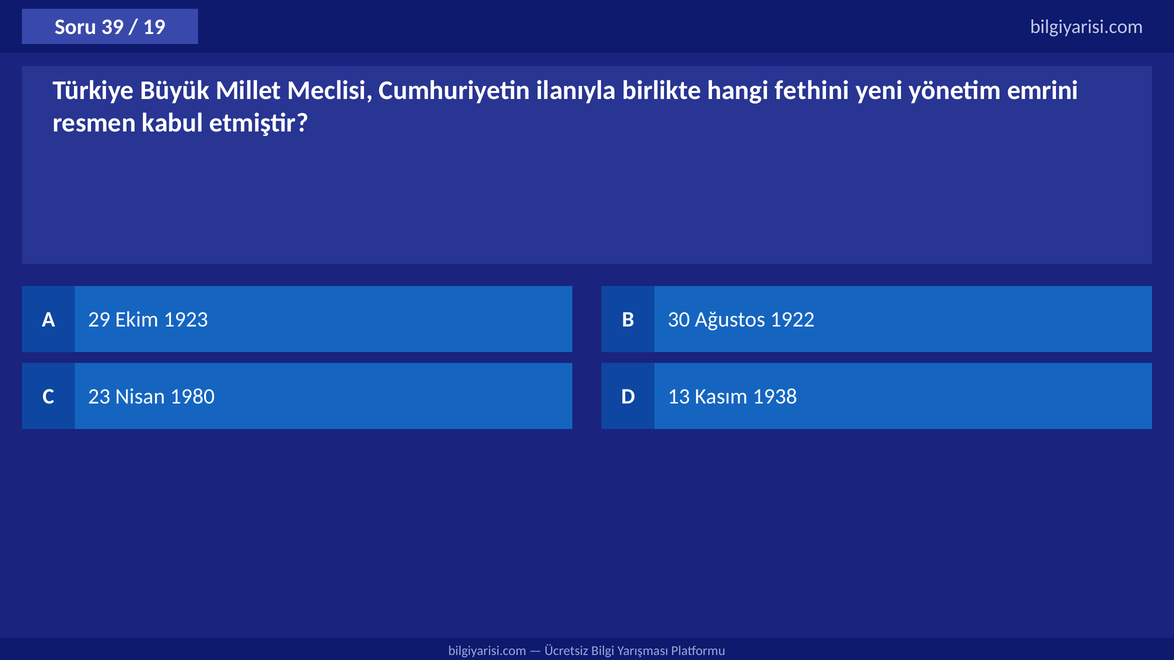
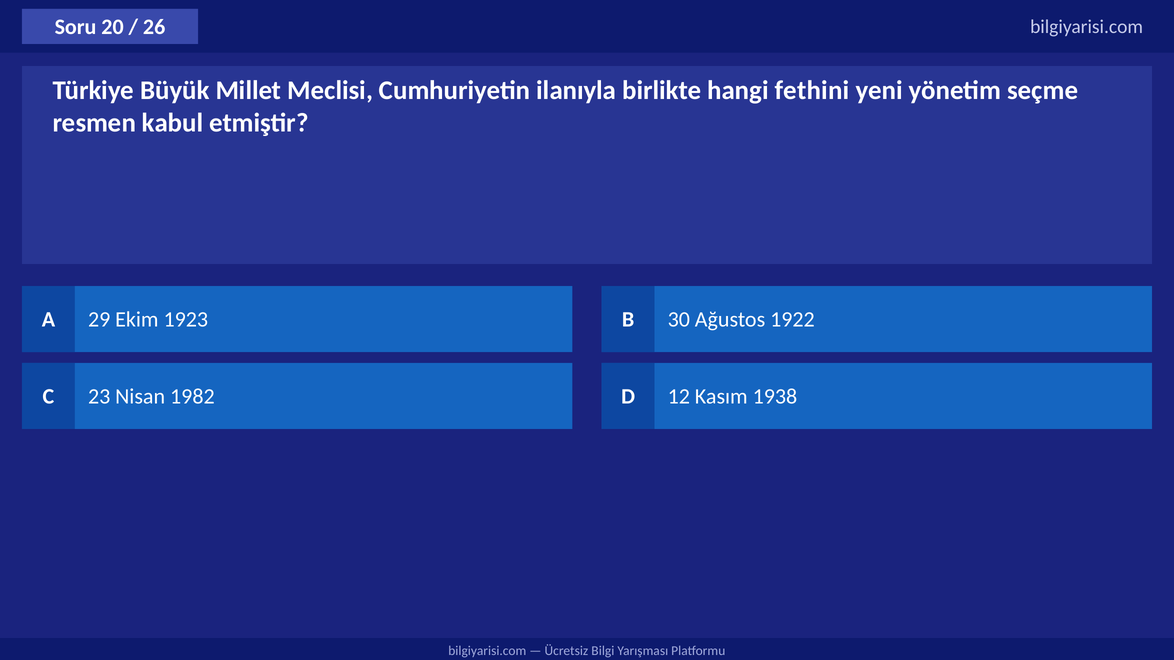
39: 39 -> 20 (113, 27)
19: 19 -> 26 (154, 27)
emrini: emrini -> seçme (1043, 90)
1980: 1980 -> 1982 (192, 396)
13: 13 -> 12 (679, 396)
